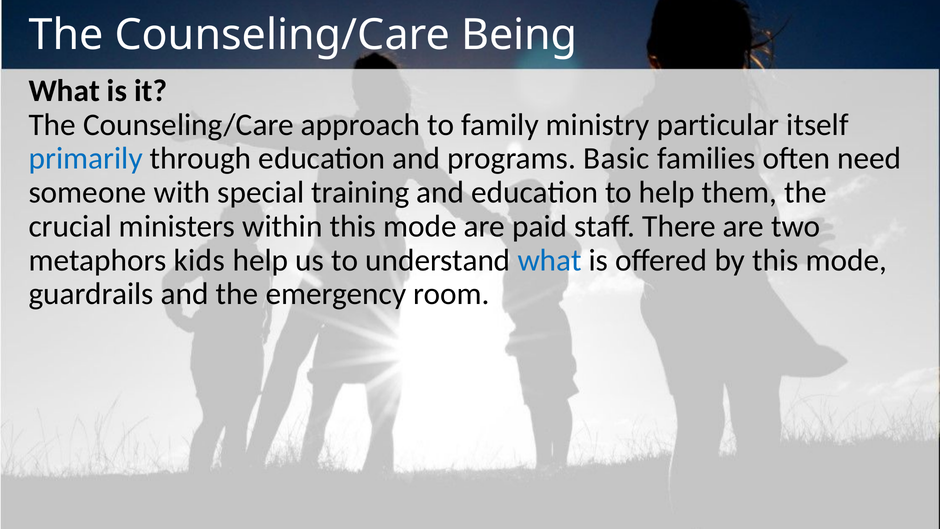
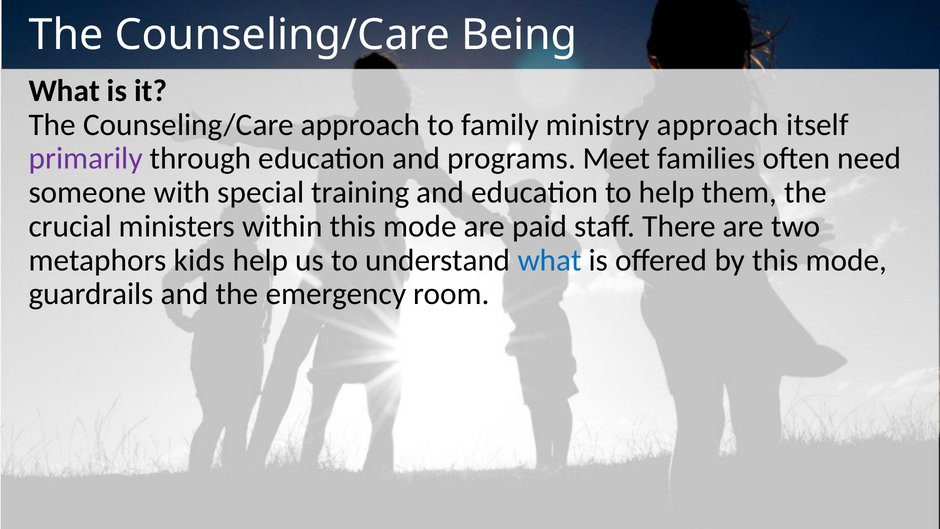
ministry particular: particular -> approach (718, 125)
primarily colour: blue -> purple (86, 158)
Basic: Basic -> Meet (617, 158)
